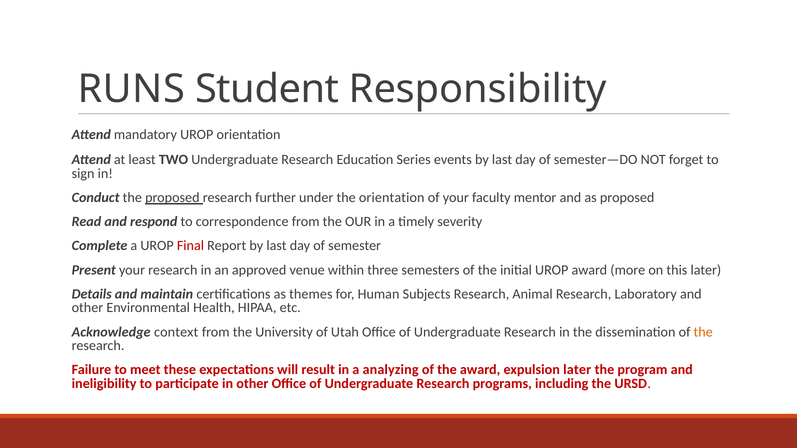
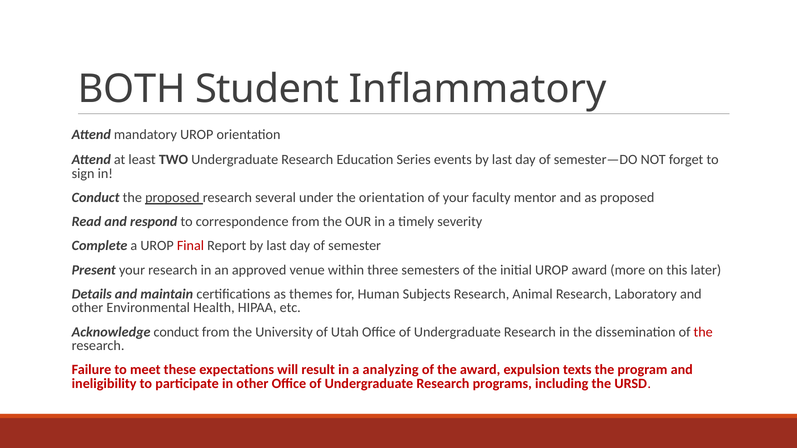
RUNS: RUNS -> BOTH (132, 89)
Responsibility: Responsibility -> Inflammatory (478, 89)
further: further -> several (276, 198)
Acknowledge context: context -> conduct (176, 332)
the colour: orange -> red (703, 332)
expulsion later: later -> texts (577, 370)
